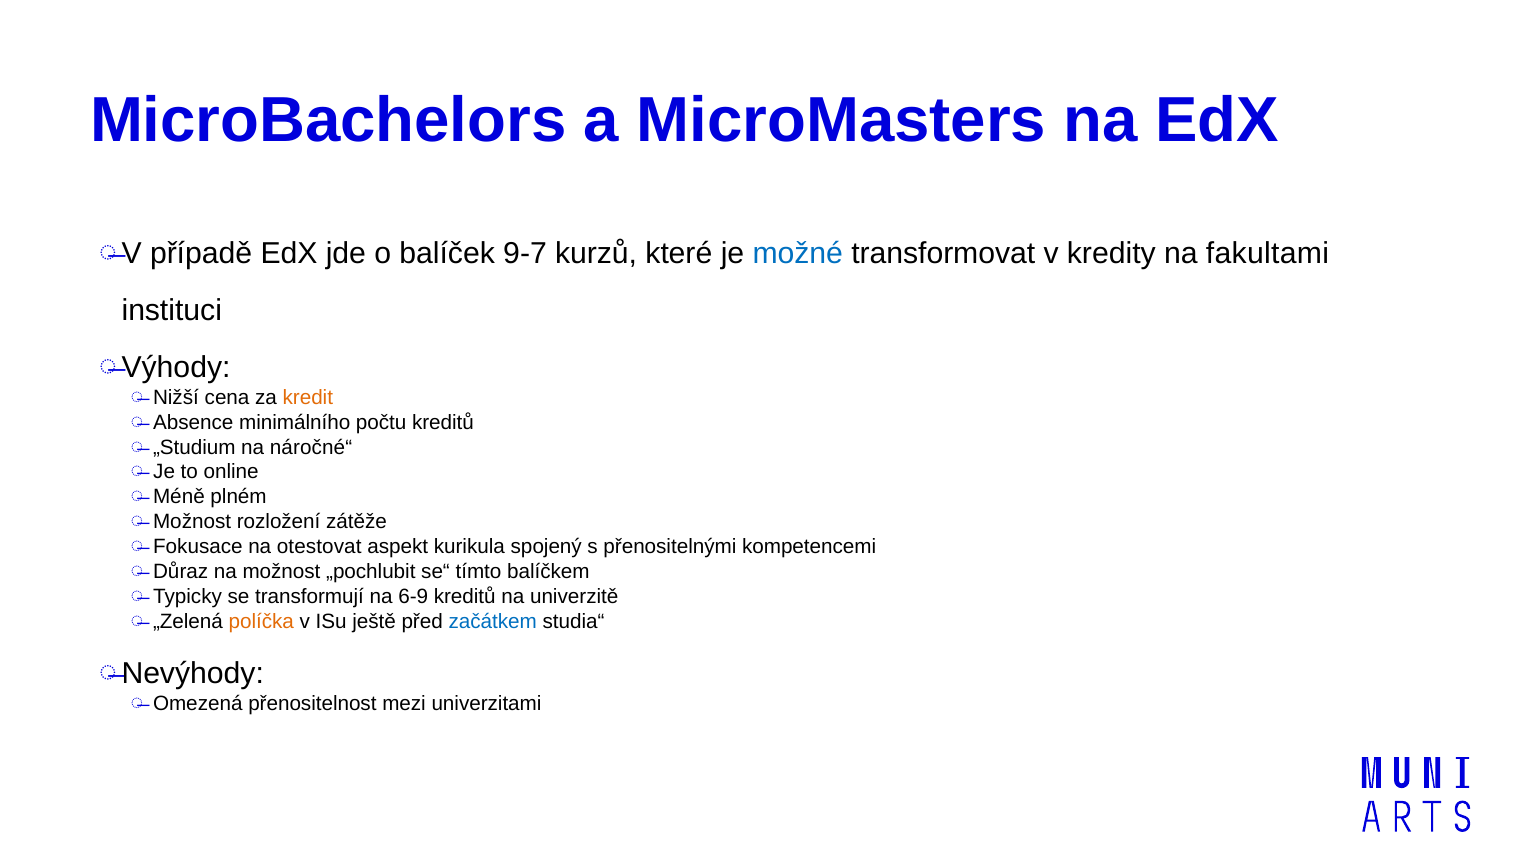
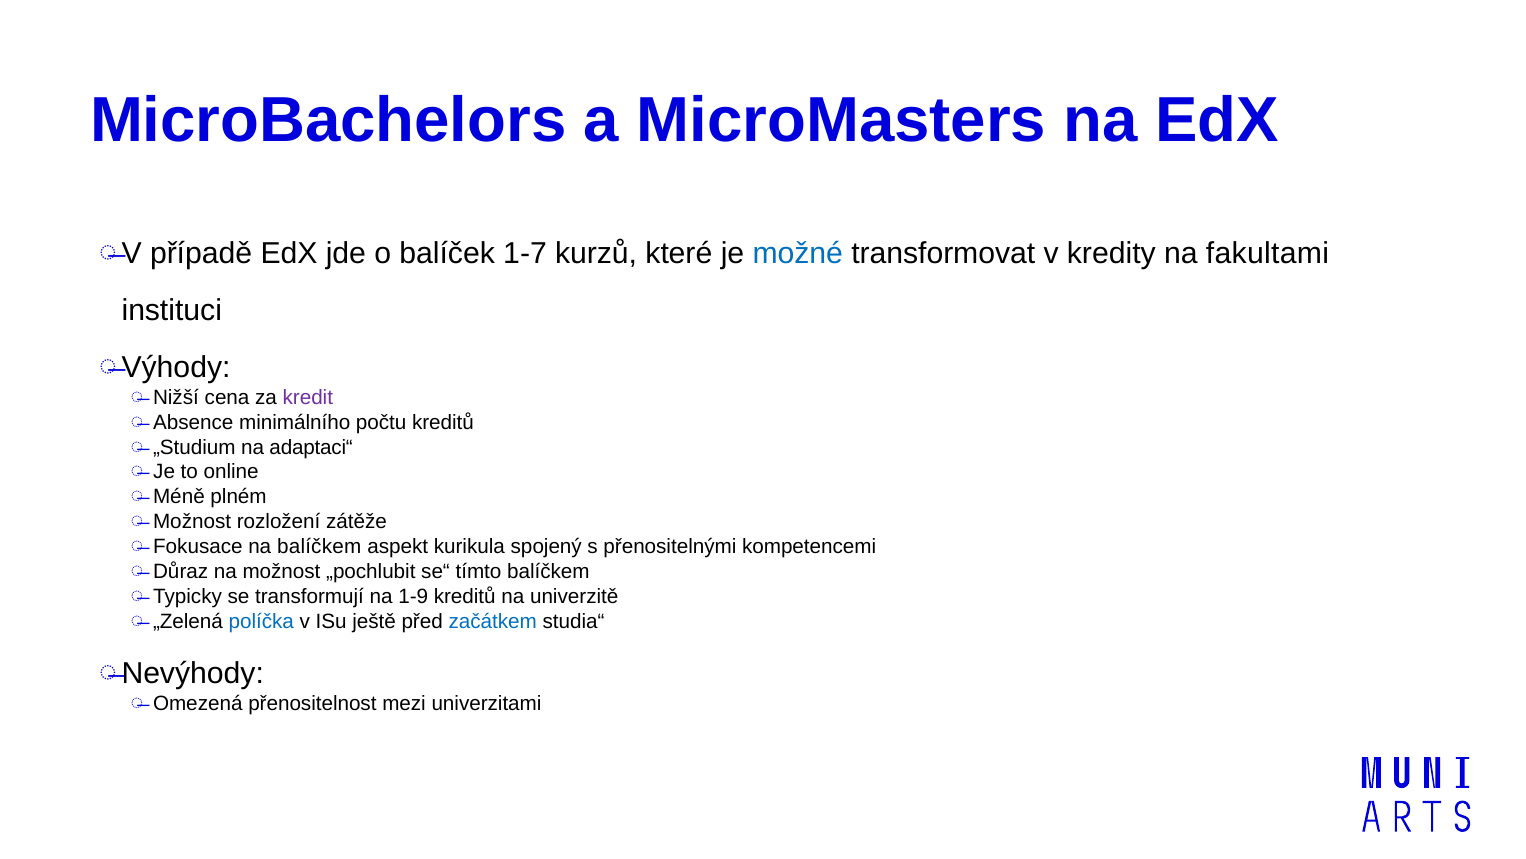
9-7: 9-7 -> 1-7 (525, 253)
kredit colour: orange -> purple (308, 397)
náročné“: náročné“ -> adaptaci“ (311, 447)
na otestovat: otestovat -> balíčkem (319, 546)
6-9: 6-9 -> 1-9 (413, 596)
políčka colour: orange -> blue (261, 621)
